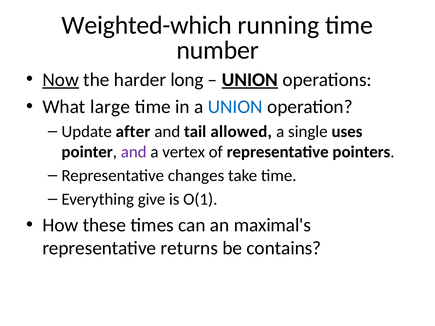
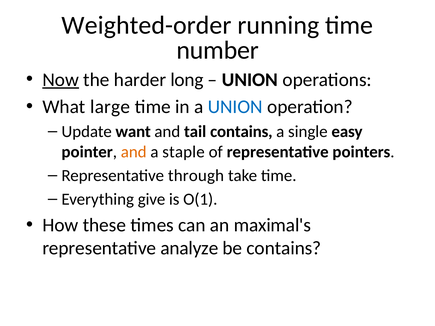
Weighted-which: Weighted-which -> Weighted-order (147, 25)
UNION underline: present -> none (250, 80)
after: after -> want (133, 132)
tail allowed: allowed -> contains (241, 132)
uses: uses -> easy (347, 132)
and colour: purple -> orange (134, 152)
vertex: vertex -> staple (184, 152)
changes: changes -> through (196, 176)
returns: returns -> analyze (189, 248)
